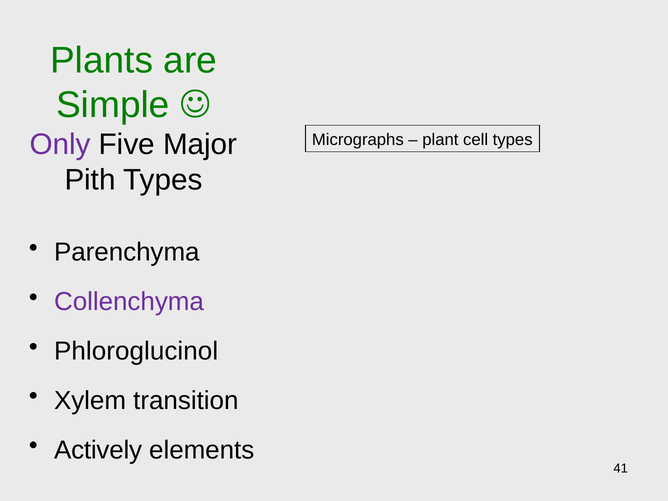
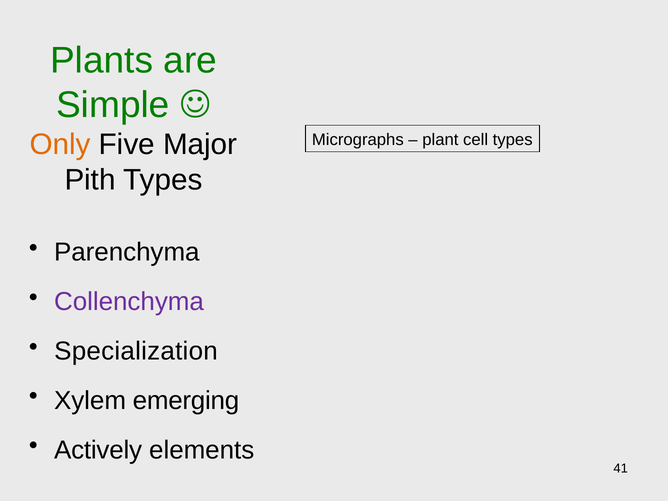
Only colour: purple -> orange (60, 145)
Phloroglucinol: Phloroglucinol -> Specialization (136, 351)
transition: transition -> emerging (186, 401)
